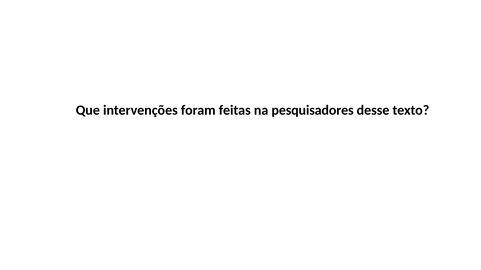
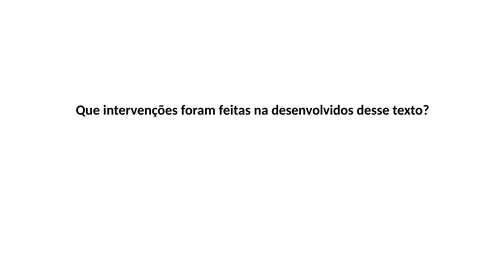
pesquisadores: pesquisadores -> desenvolvidos (312, 110)
